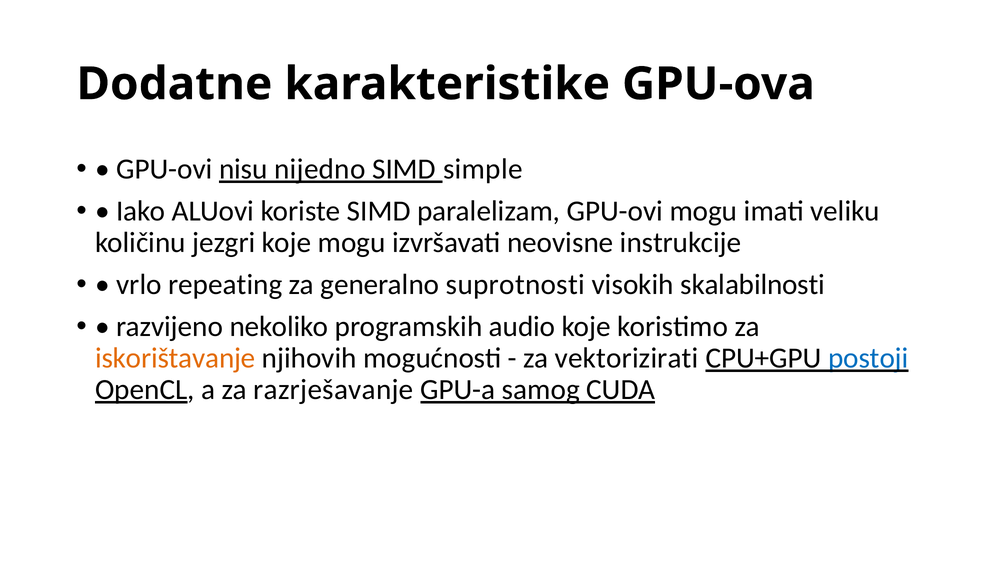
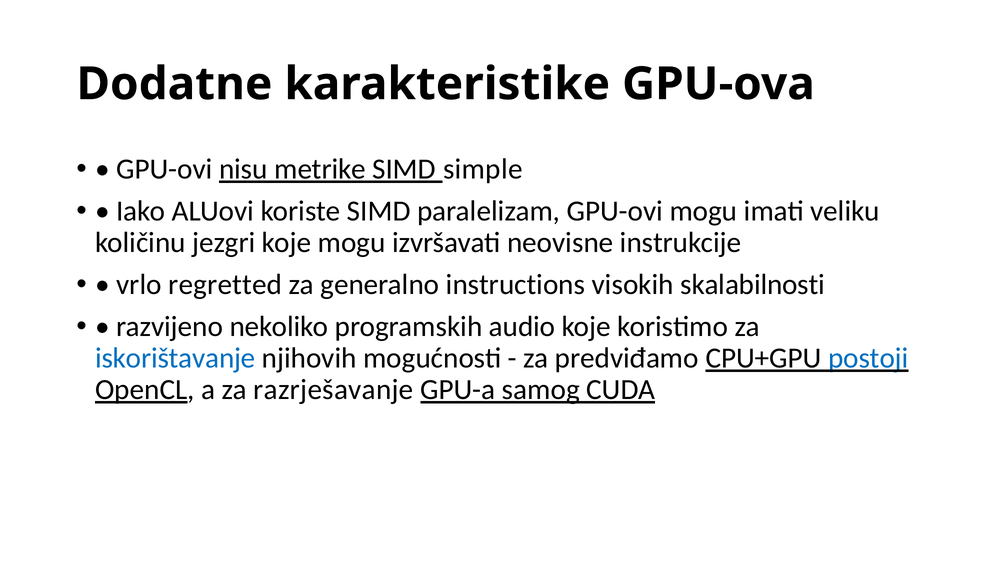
nijedno: nijedno -> metrike (320, 169)
repeating: repeating -> regretted (225, 285)
suprotnosti: suprotnosti -> instructions (516, 285)
iskorištavanje colour: orange -> blue (175, 359)
vektorizirati: vektorizirati -> predviđamo (627, 359)
